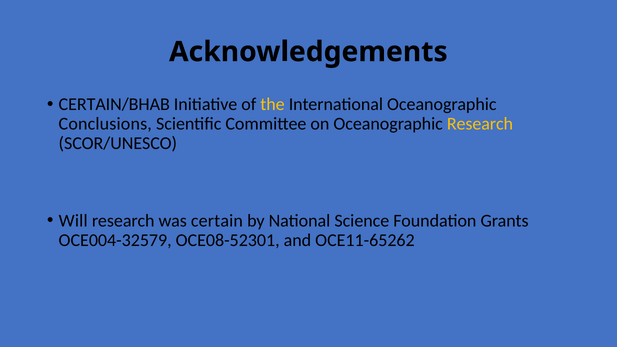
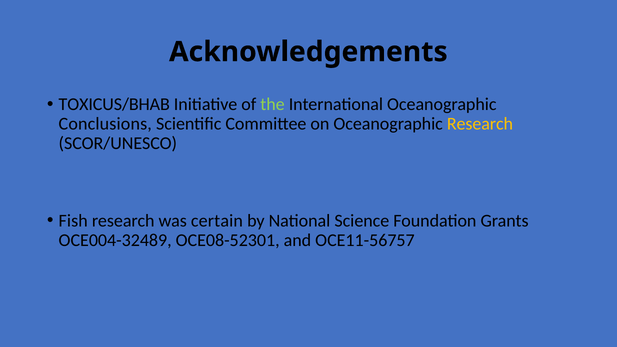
CERTAIN/BHAB: CERTAIN/BHAB -> TOXICUS/BHAB (114, 104)
the colour: yellow -> light green (272, 104)
Will: Will -> Fish (73, 221)
OCE004-32579: OCE004-32579 -> OCE004-32489 (115, 240)
OCE11-65262: OCE11-65262 -> OCE11-56757 (365, 240)
